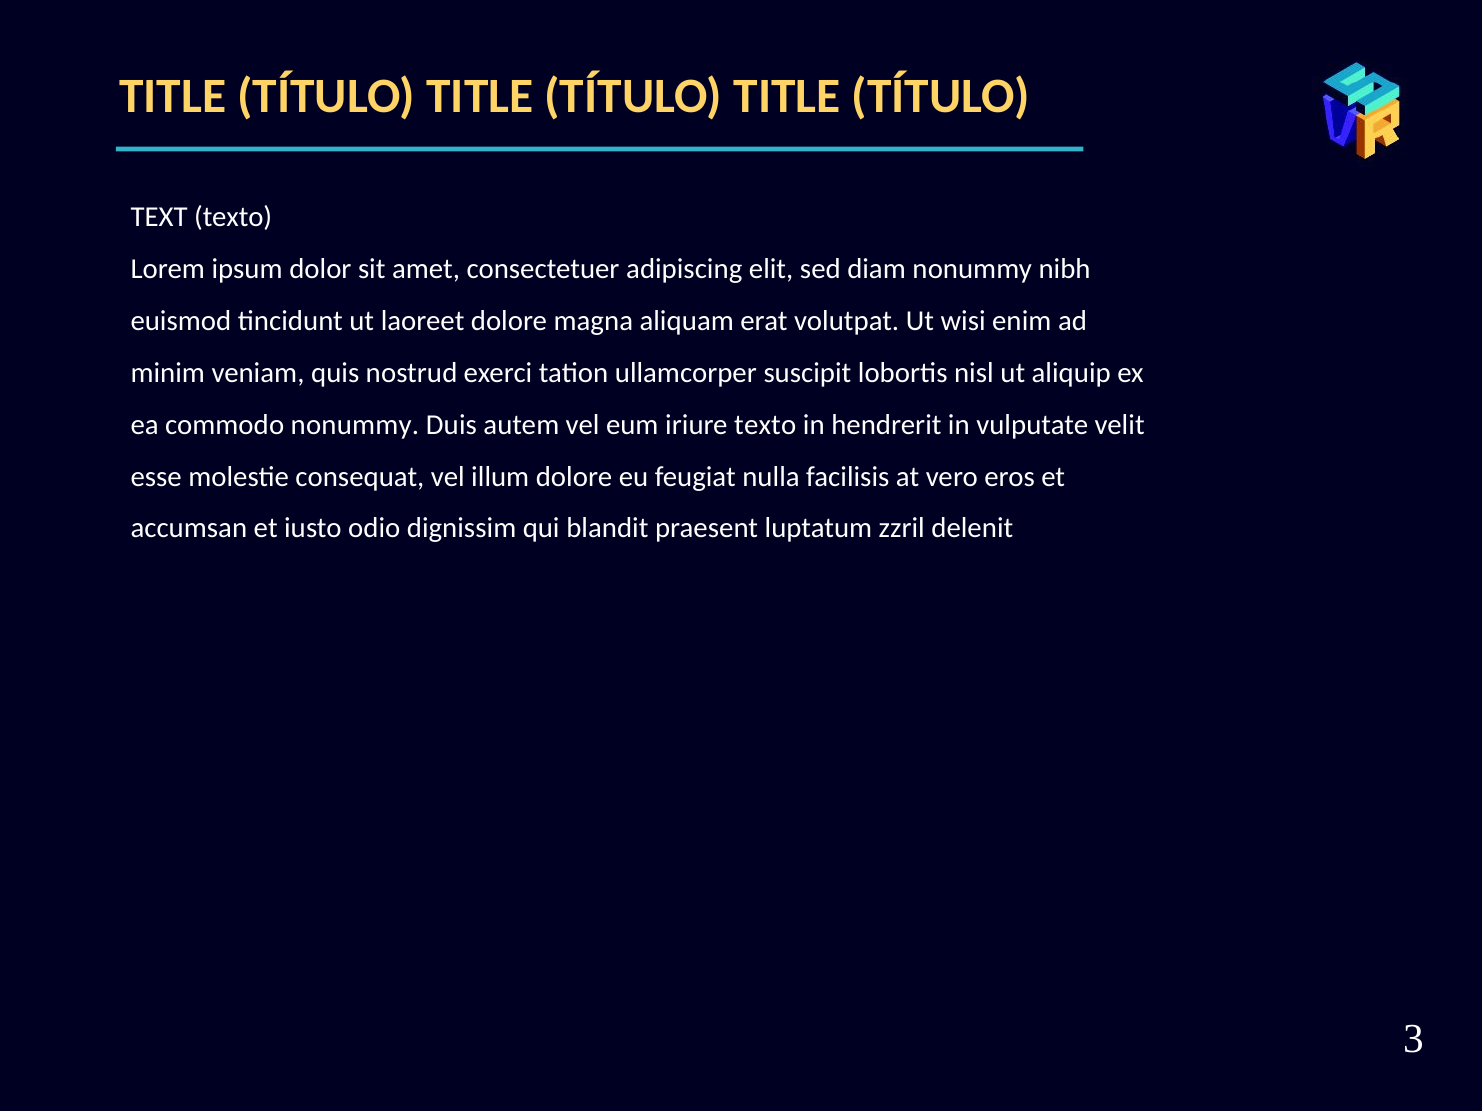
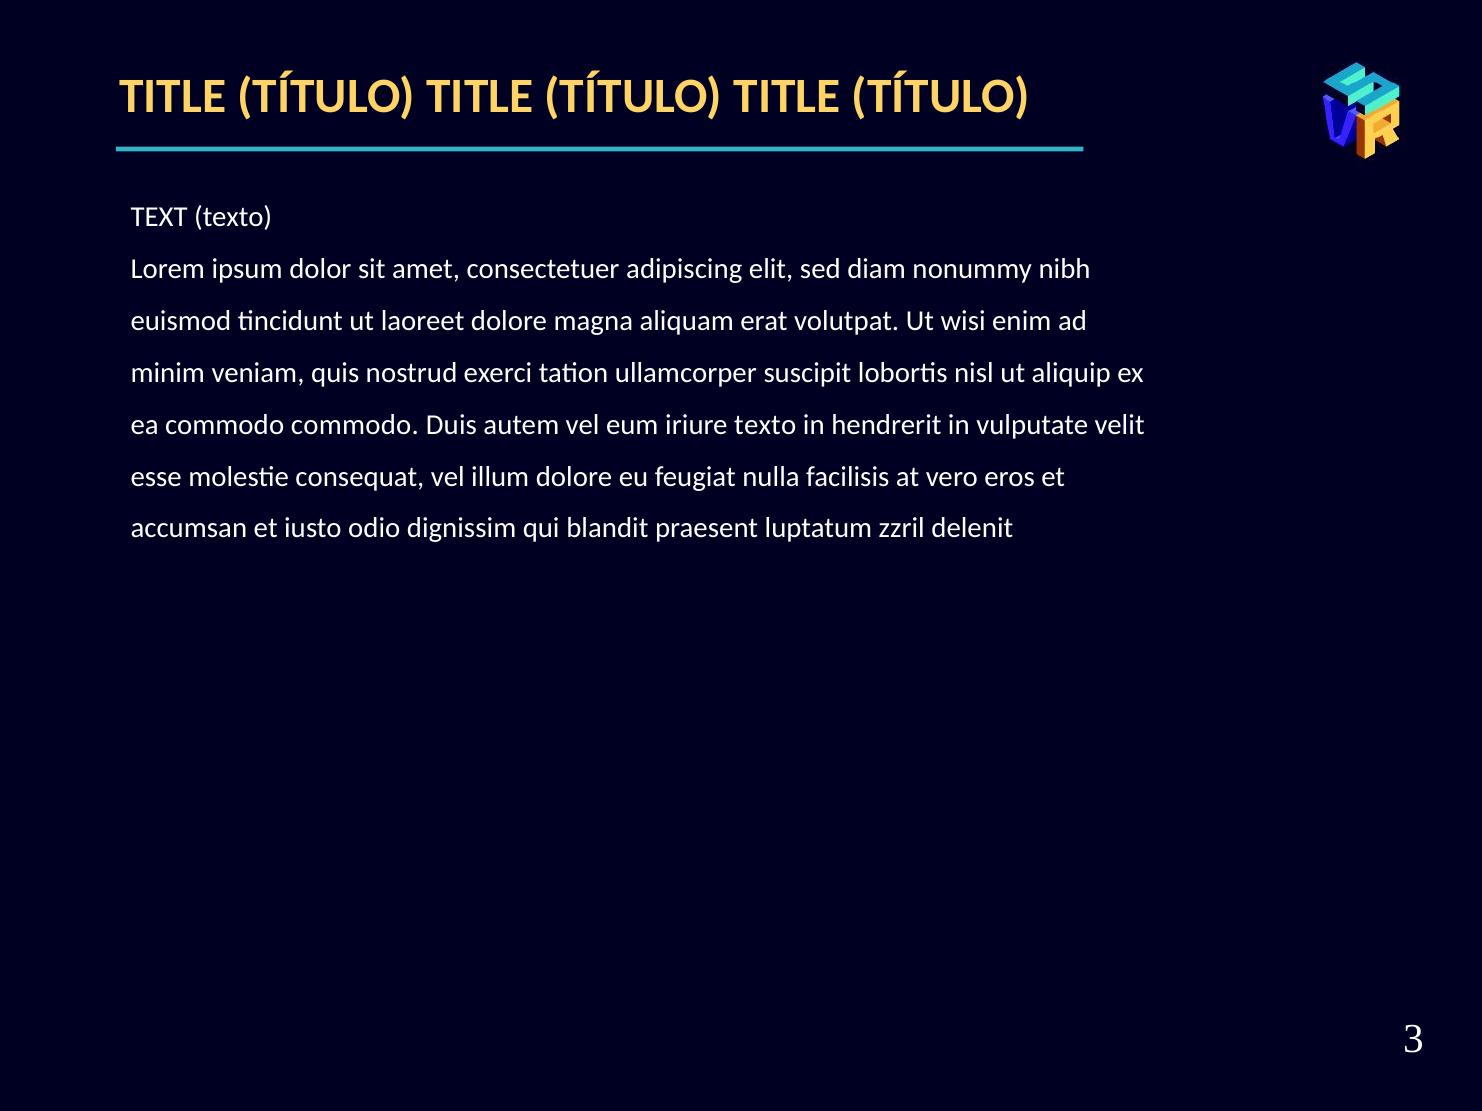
commodo nonummy: nonummy -> commodo (355, 425)
